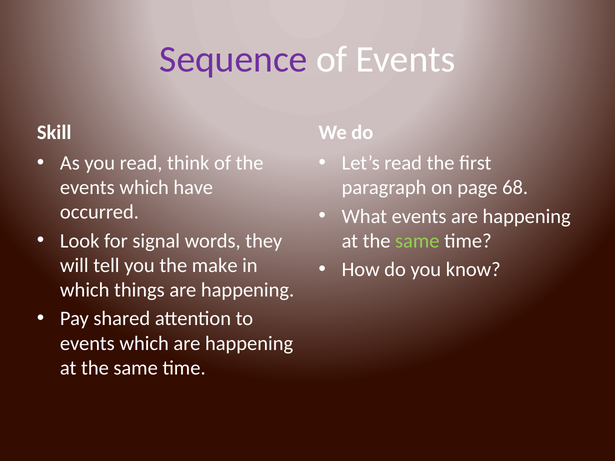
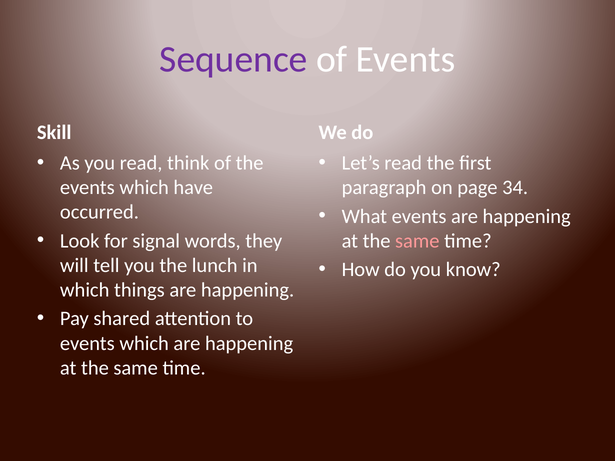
68: 68 -> 34 (515, 188)
same colour: light green -> pink (417, 241)
make: make -> lunch (215, 266)
